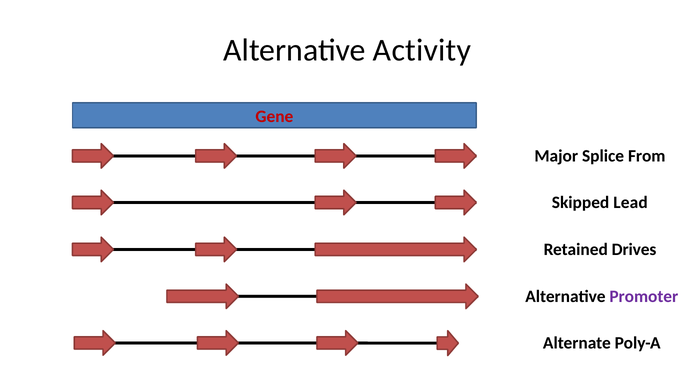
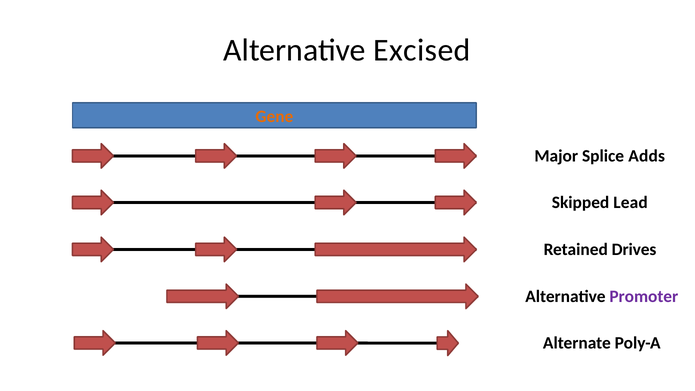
Activity: Activity -> Excised (422, 50)
Gene colour: red -> orange (274, 116)
From: From -> Adds (647, 156)
